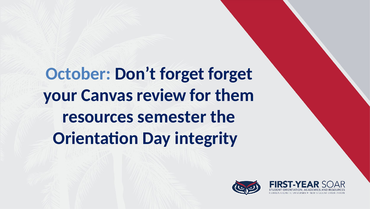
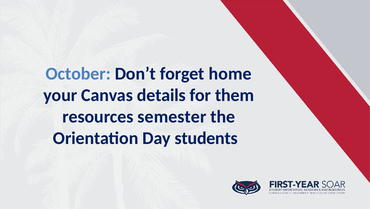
forget forget: forget -> home (230, 74)
review: review -> details (161, 95)
integrity: integrity -> students (206, 138)
